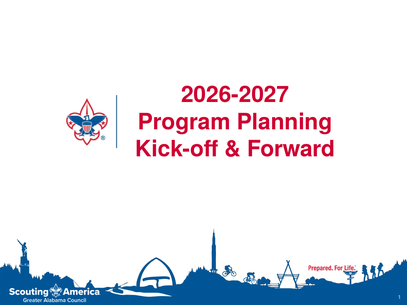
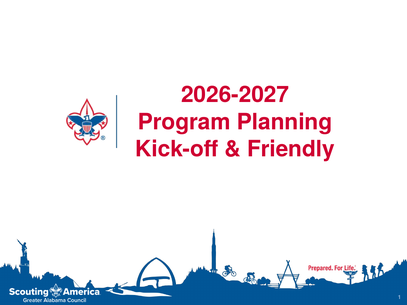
Forward: Forward -> Friendly (291, 149)
